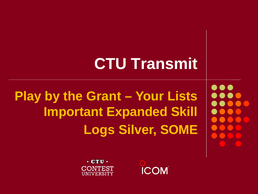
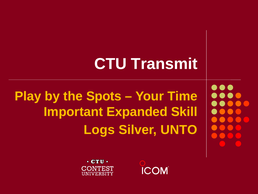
Grant: Grant -> Spots (104, 96)
Lists: Lists -> Time (182, 96)
SOME: SOME -> UNTO (179, 130)
